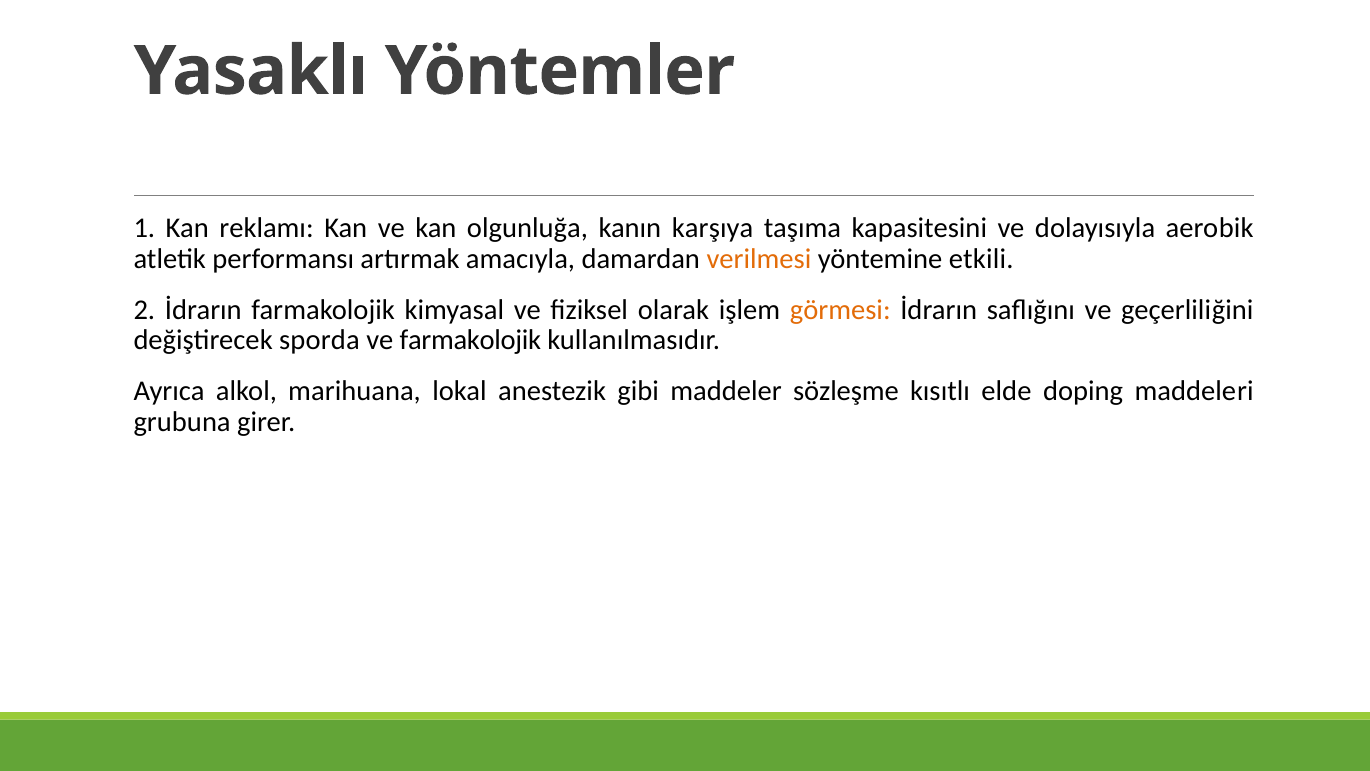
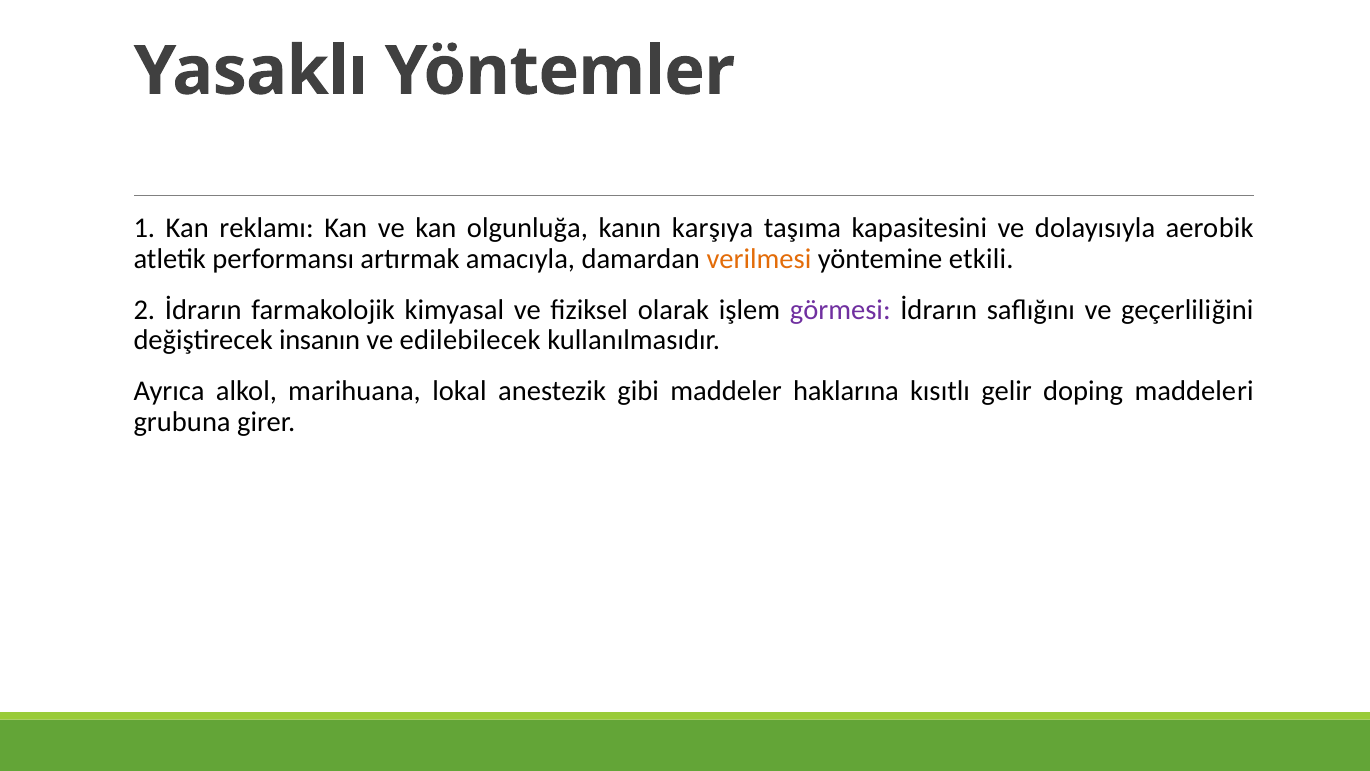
görmesi colour: orange -> purple (840, 309)
sporda: sporda -> insanın (320, 340)
ve farmakolojik: farmakolojik -> edilebilecek (470, 340)
sözleşme: sözleşme -> haklarına (846, 391)
elde: elde -> gelir (1006, 391)
